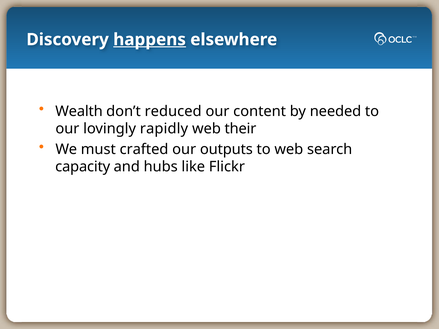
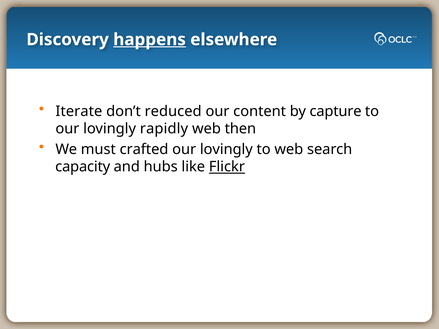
Wealth: Wealth -> Iterate (79, 111)
needed: needed -> capture (336, 111)
their: their -> then (240, 129)
outputs: outputs -> lovingly (226, 149)
Flickr underline: none -> present (227, 167)
